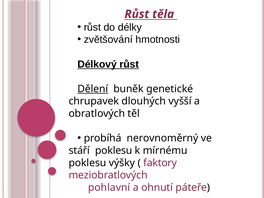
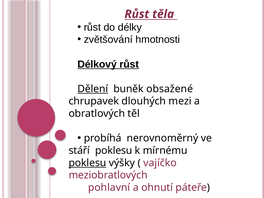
genetické: genetické -> obsažené (170, 89)
vyšší: vyšší -> mezi (180, 101)
poklesu underline: none -> present (87, 163)
faktory: faktory -> vajíčko (160, 163)
